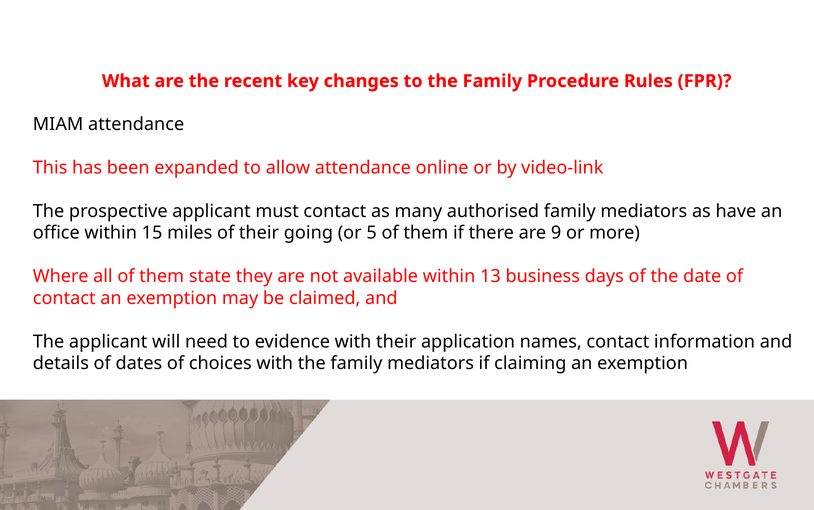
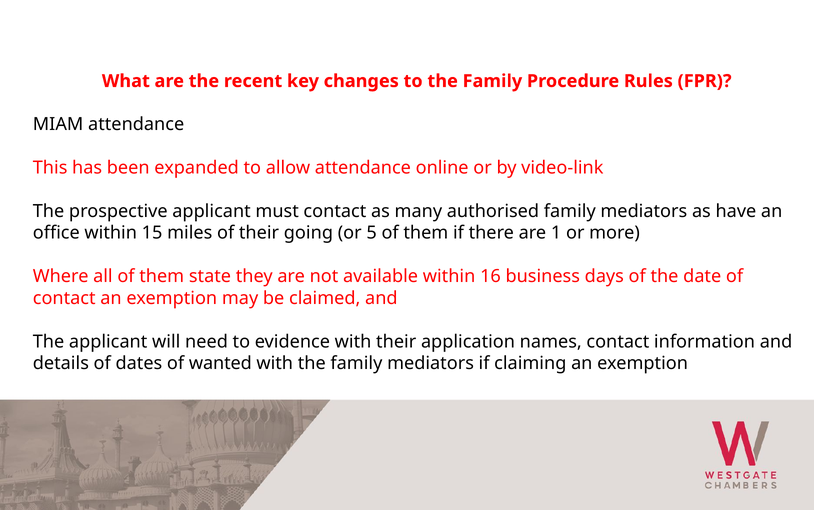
9: 9 -> 1 (556, 233)
13: 13 -> 16 (490, 277)
choices: choices -> wanted (220, 363)
